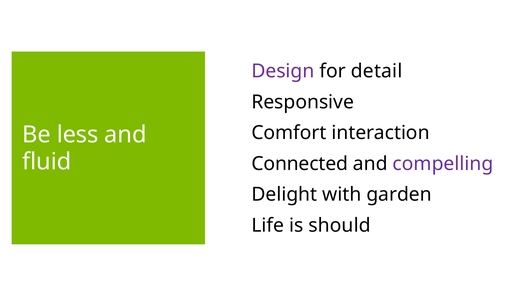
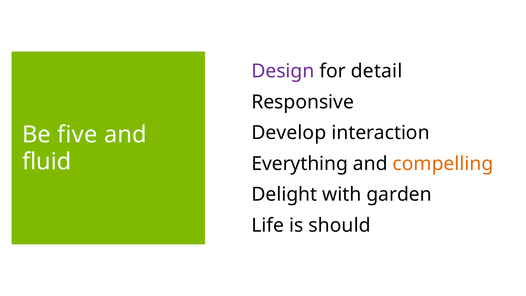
Comfort: Comfort -> Develop (289, 133)
less: less -> five (77, 135)
Connected: Connected -> Everything (300, 164)
compelling colour: purple -> orange (443, 164)
